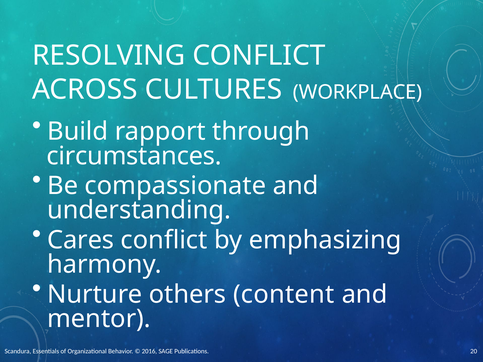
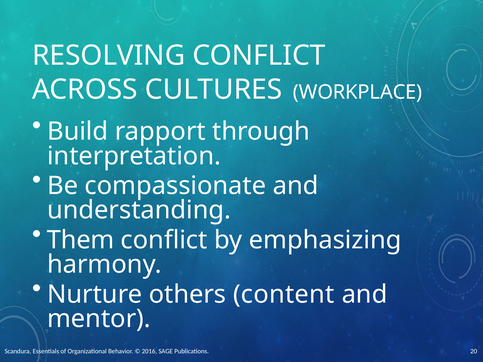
circumstances: circumstances -> interpretation (134, 156)
Cares: Cares -> Them (81, 240)
